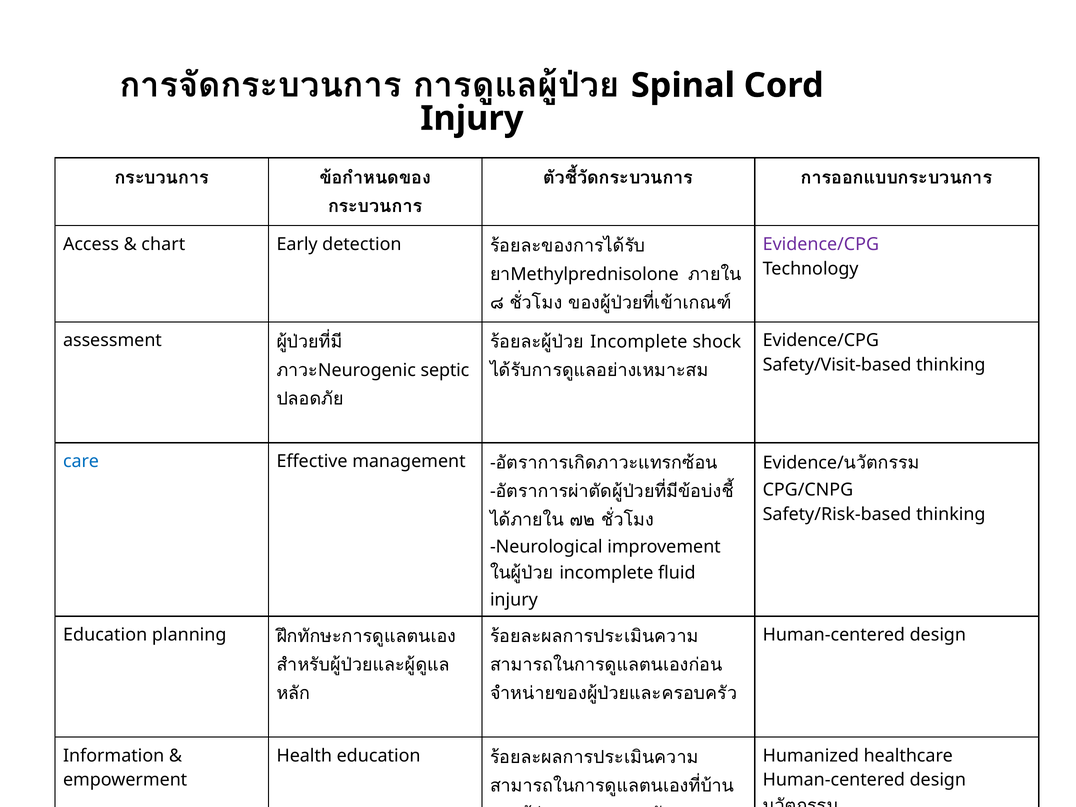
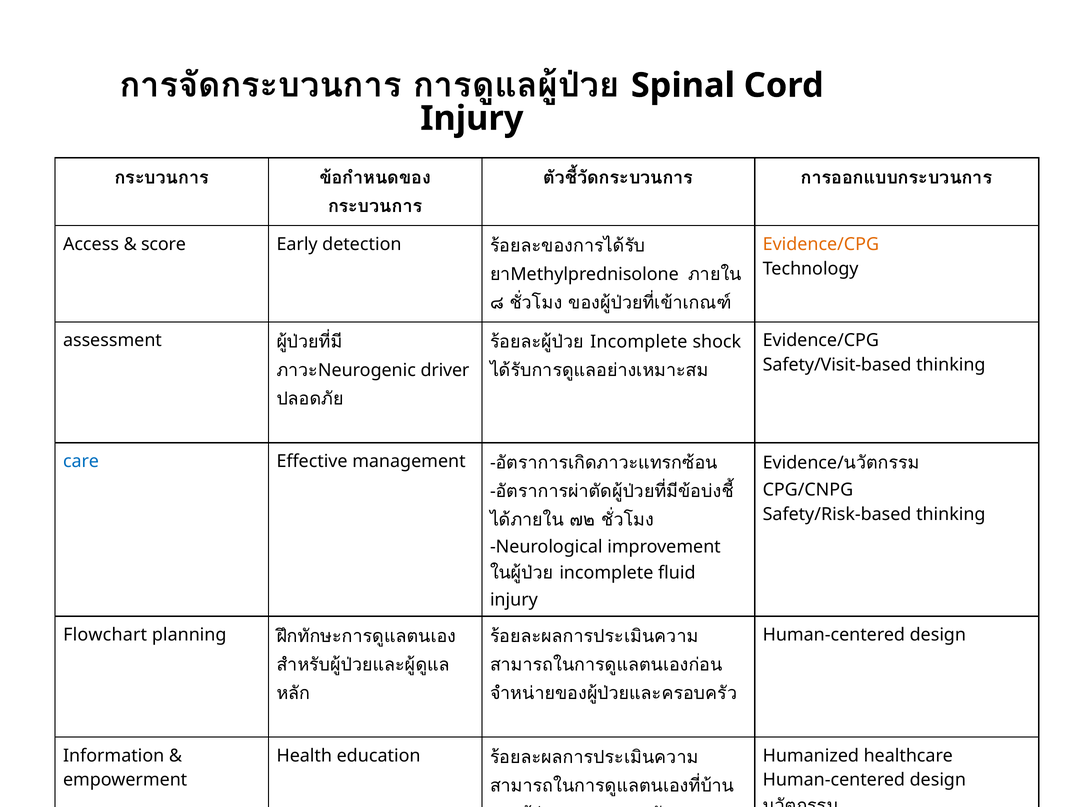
chart: chart -> score (163, 244)
Evidence/CPG colour: purple -> orange (821, 244)
septic: septic -> driver (445, 371)
Education: Education -> Flowchart (105, 635)
